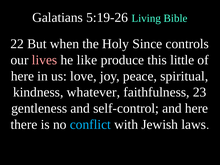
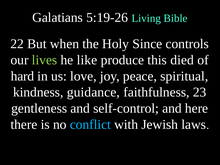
lives colour: pink -> light green (45, 60)
little: little -> died (182, 60)
here: here -> hard (22, 76)
whatever: whatever -> guidance (93, 92)
